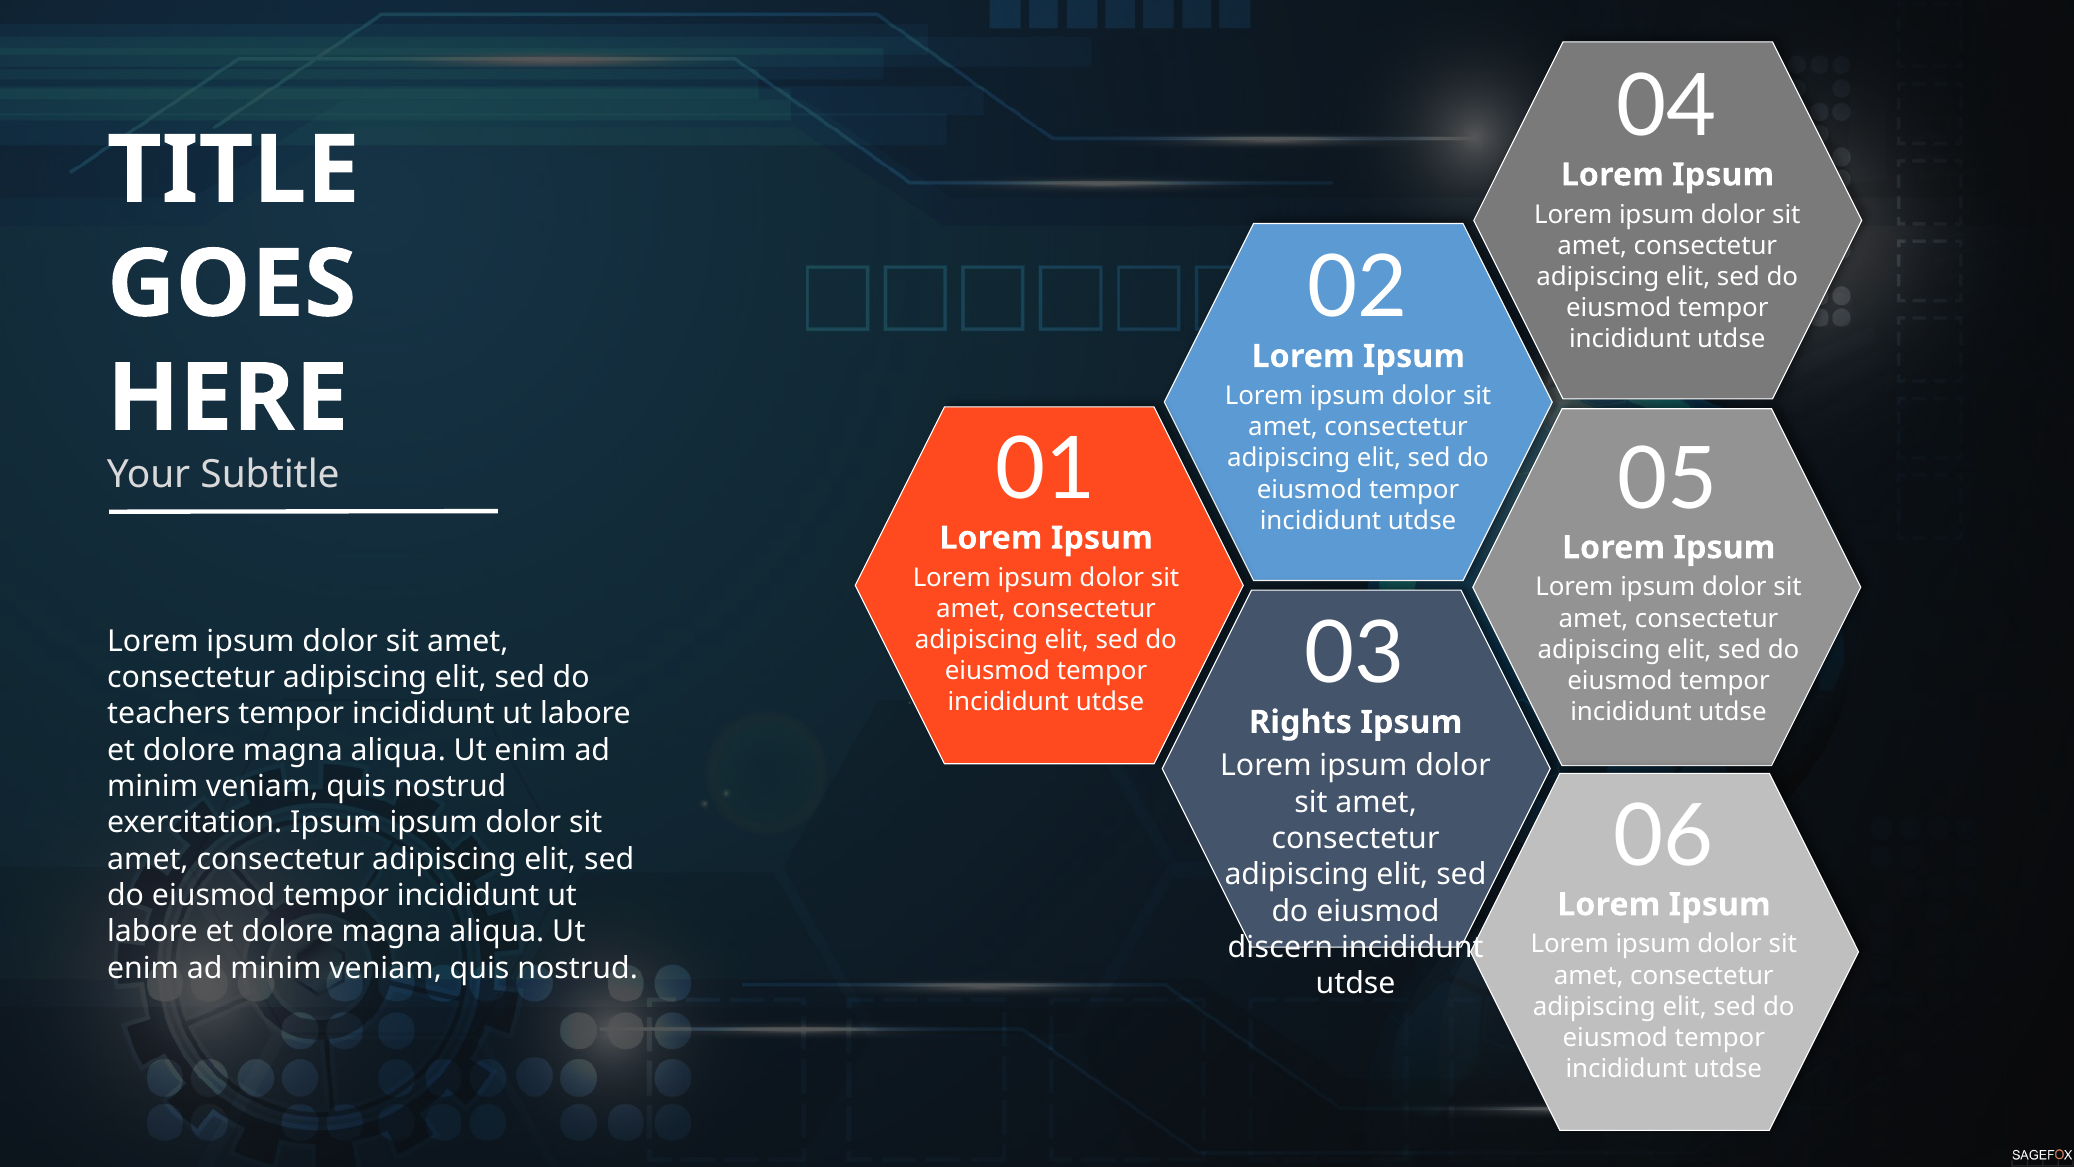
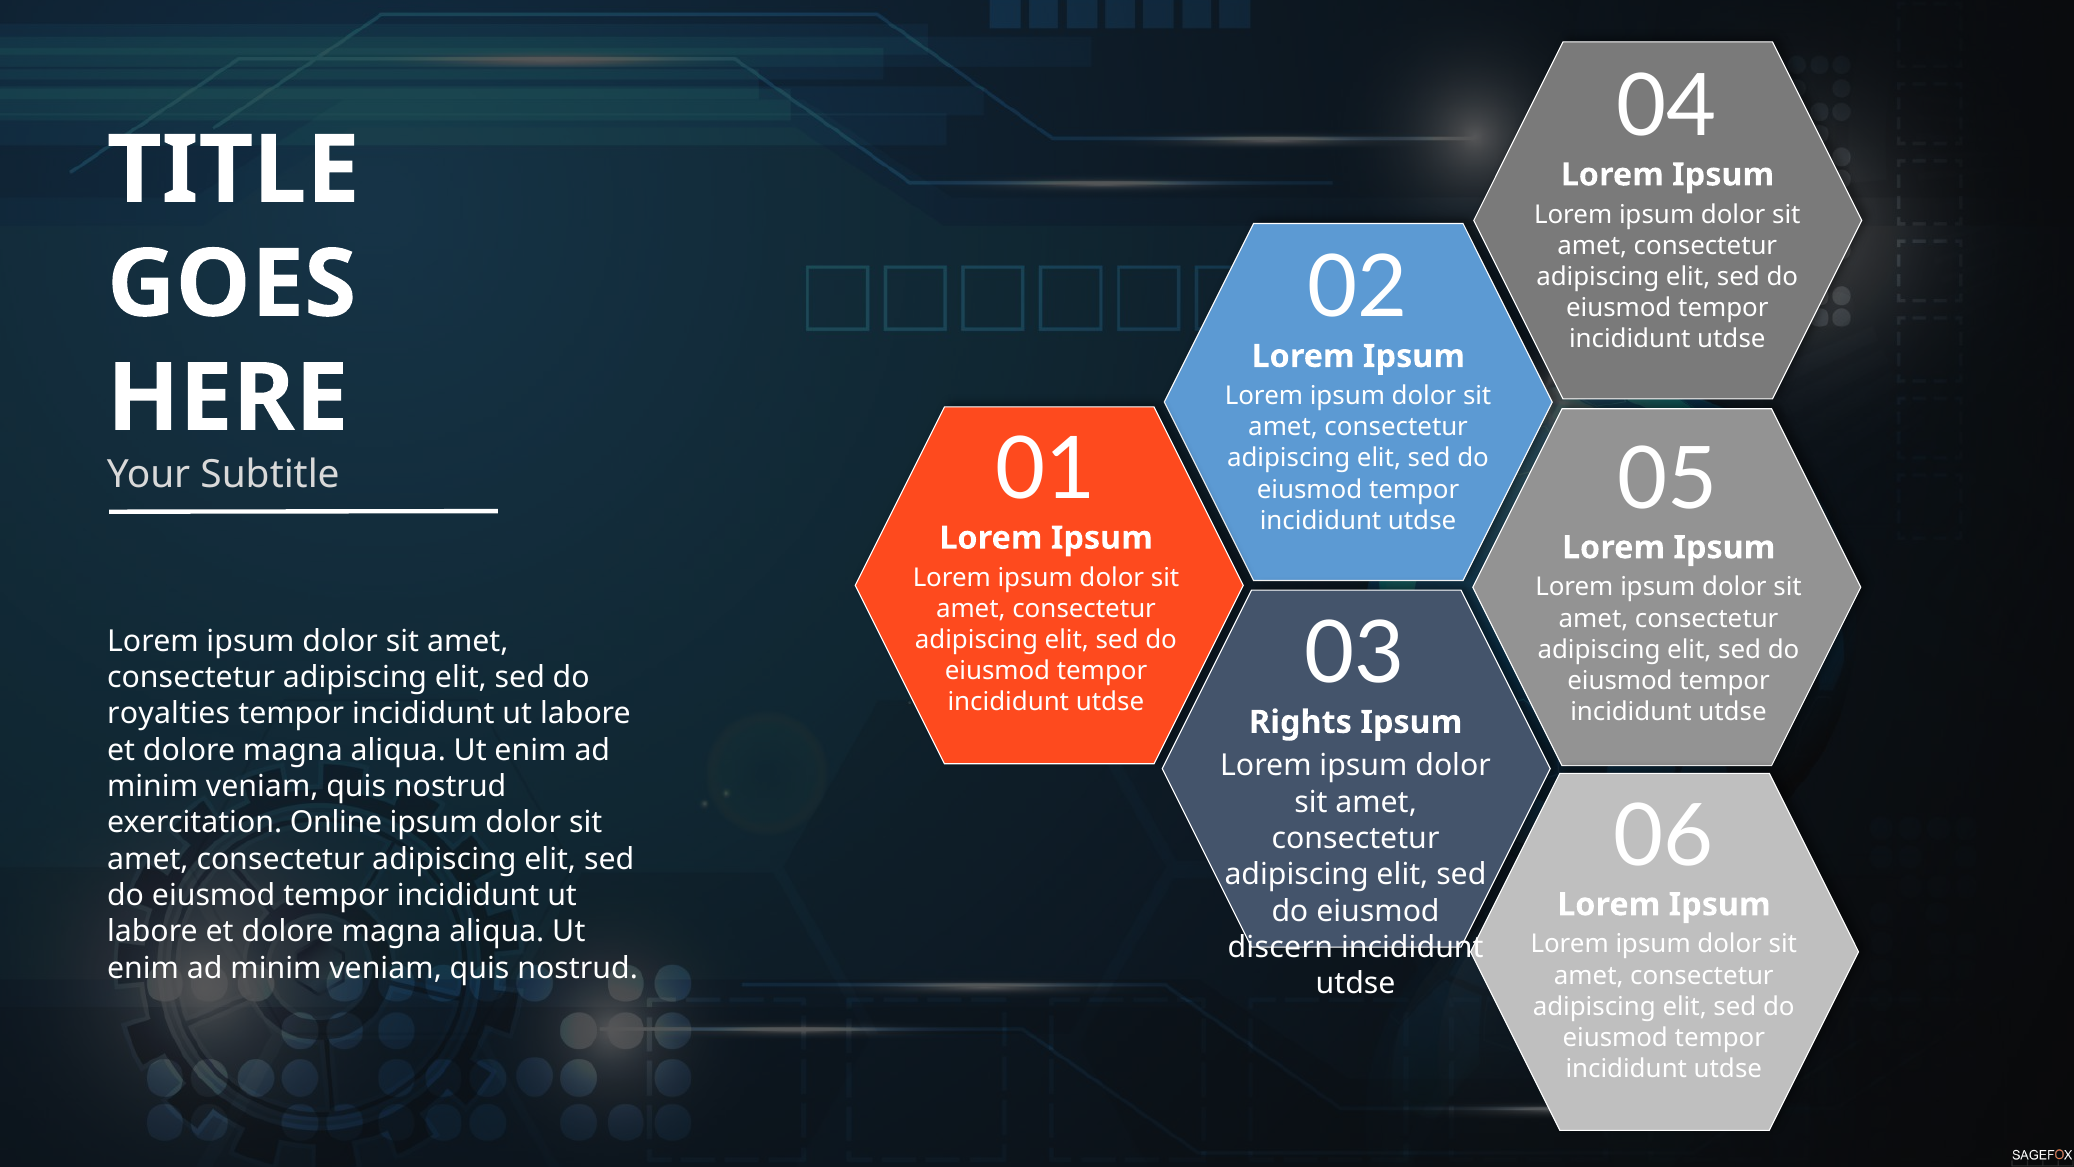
teachers: teachers -> royalties (169, 714)
exercitation Ipsum: Ipsum -> Online (336, 823)
